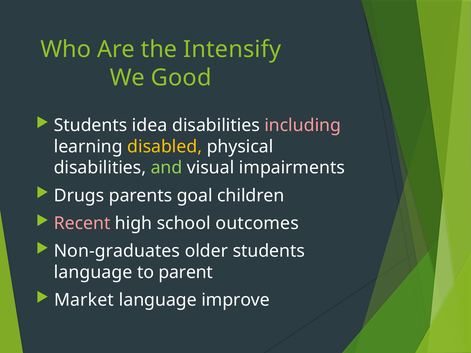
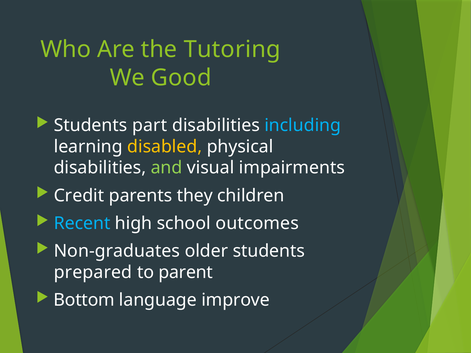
Intensify: Intensify -> Tutoring (232, 50)
idea: idea -> part (150, 125)
including colour: pink -> light blue (303, 125)
Drugs: Drugs -> Credit (79, 196)
goal: goal -> they (195, 196)
Recent colour: pink -> light blue (82, 223)
language: language -> prepared (93, 272)
Market: Market -> Bottom (84, 300)
